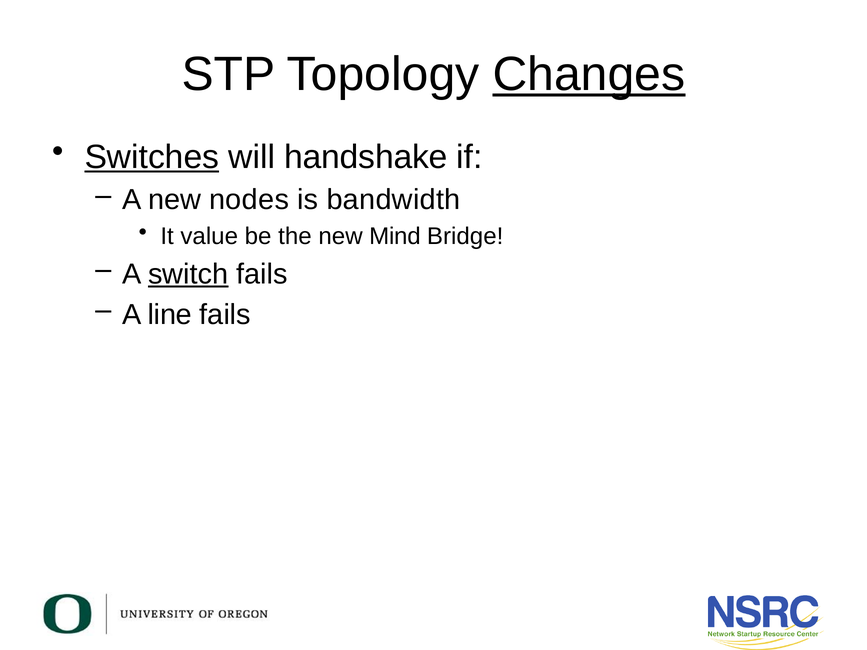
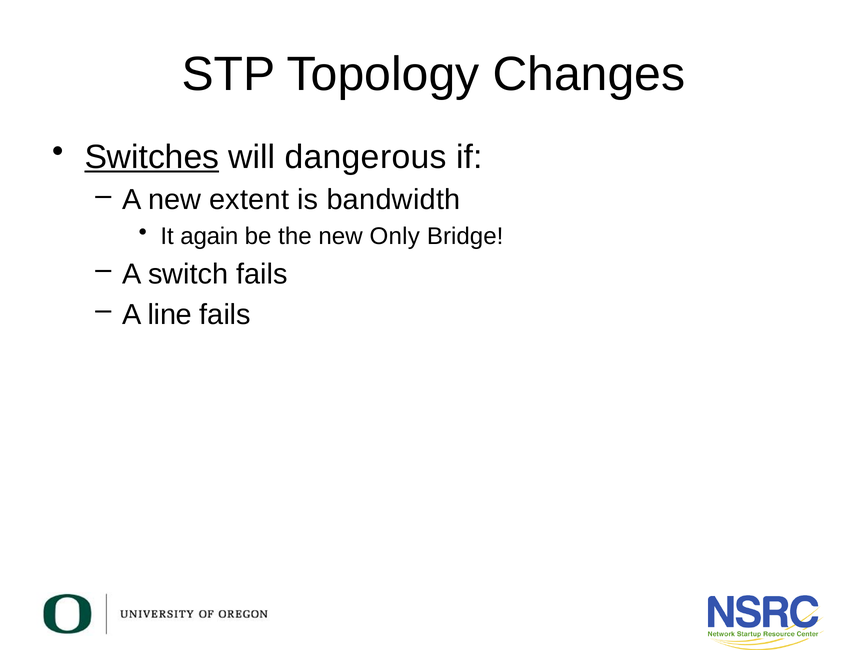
Changes underline: present -> none (589, 74)
handshake: handshake -> dangerous (366, 157)
nodes: nodes -> extent (249, 200)
value: value -> again (209, 236)
Mind: Mind -> Only (395, 236)
switch underline: present -> none (188, 274)
